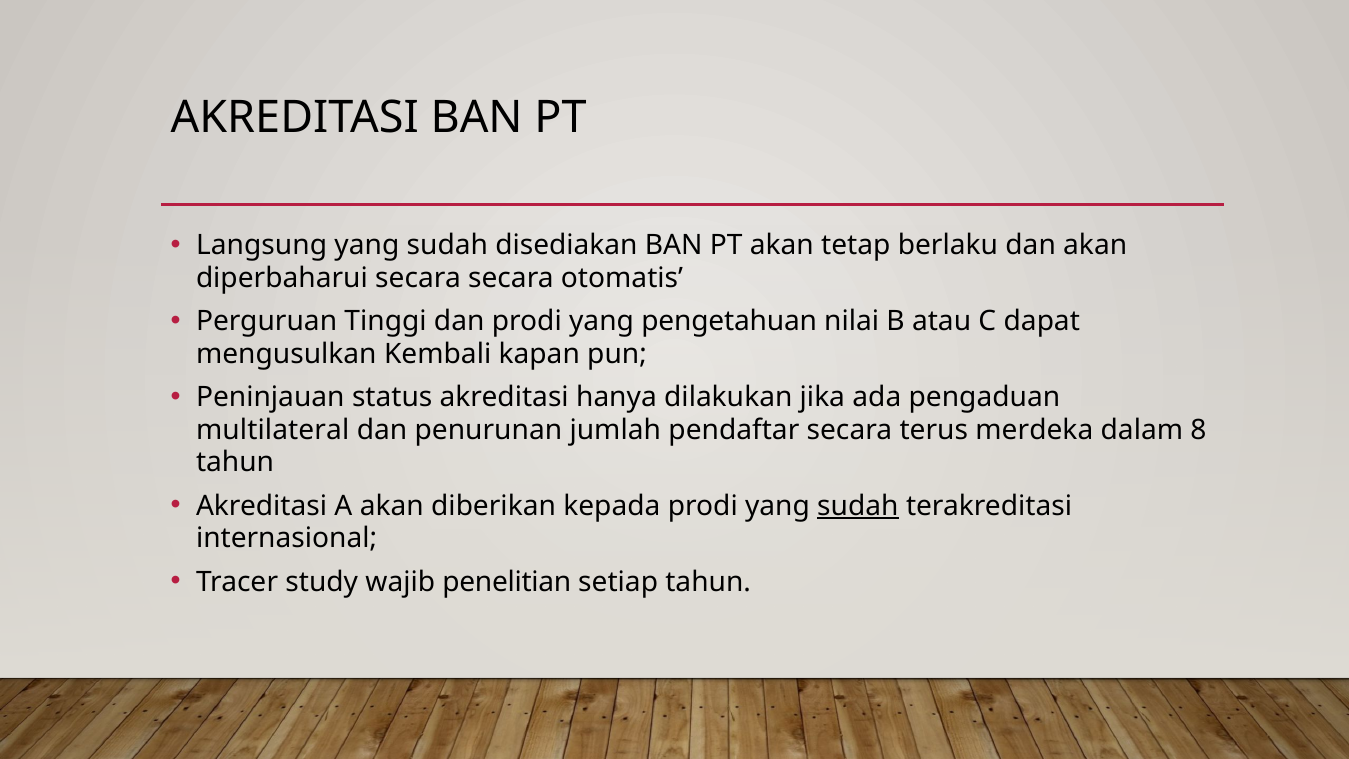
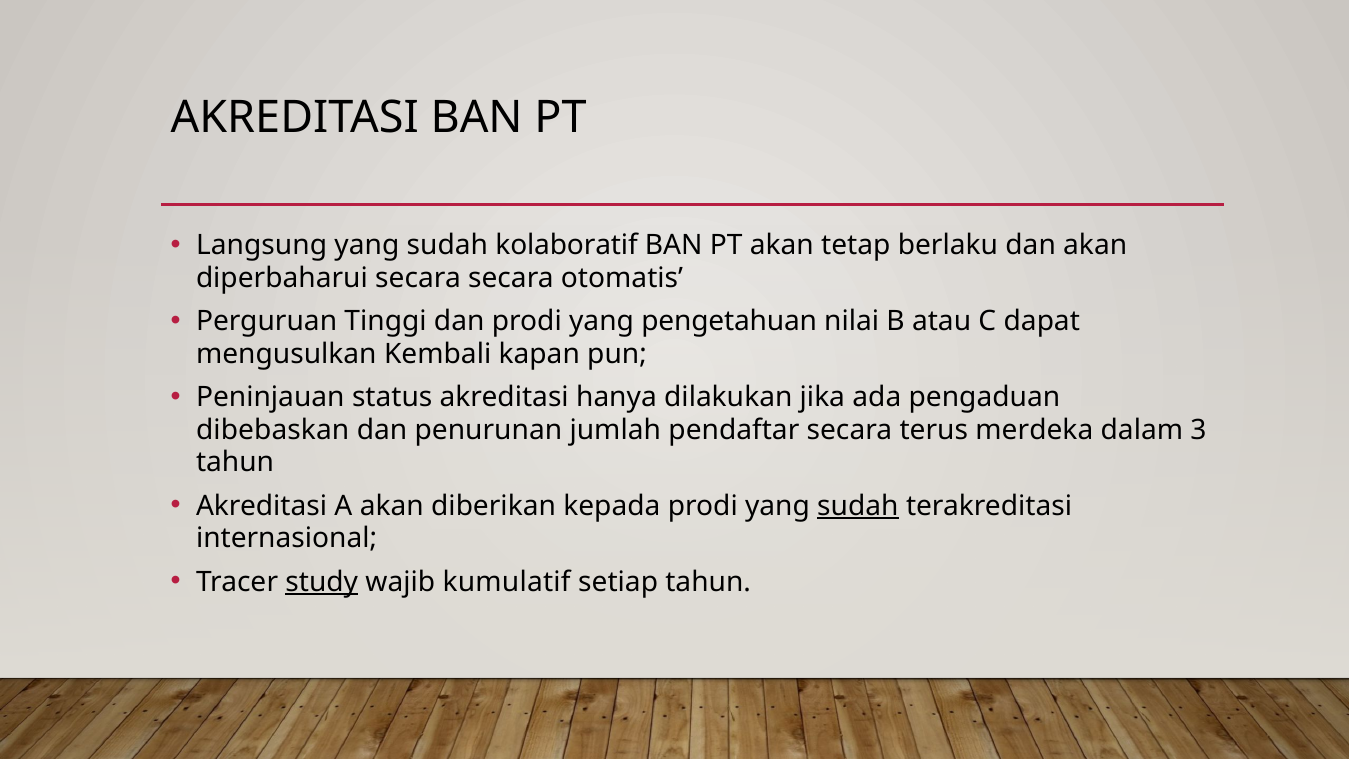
disediakan: disediakan -> kolaboratif (567, 246)
multilateral: multilateral -> dibebaskan (273, 430)
8: 8 -> 3 (1198, 430)
study underline: none -> present (322, 582)
penelitian: penelitian -> kumulatif (507, 582)
